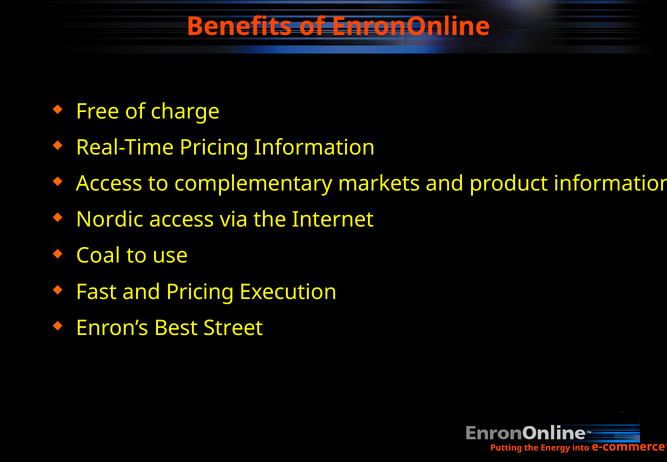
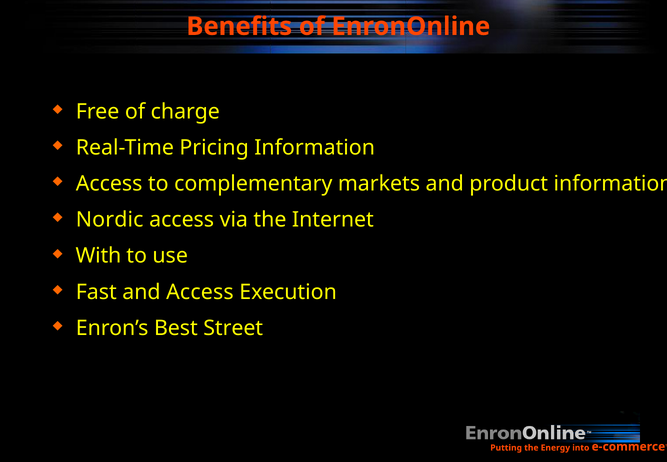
Coal: Coal -> With (98, 256)
and Pricing: Pricing -> Access (200, 292)
